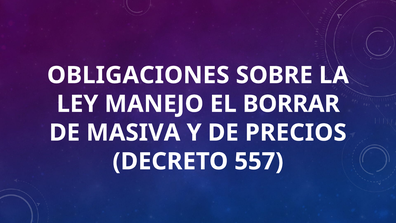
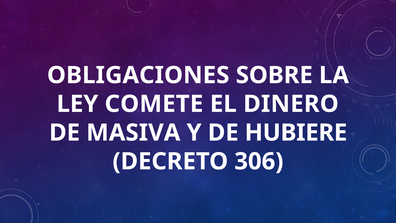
MANEJO: MANEJO -> COMETE (154, 104)
BORRAR: BORRAR -> DINERO (291, 104)
PRECIOS: PRECIOS -> HUBIERE (296, 133)
557: 557 -> 306 (259, 161)
